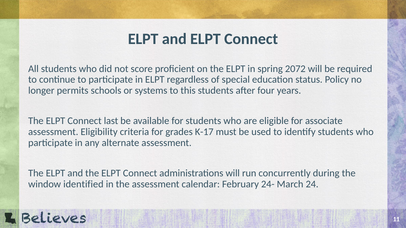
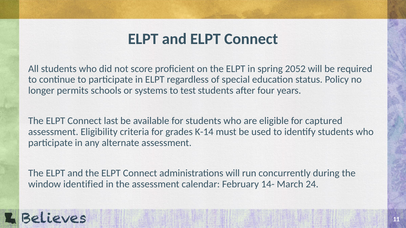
2072: 2072 -> 2052 (295, 69)
this: this -> test (188, 91)
associate: associate -> captured (324, 121)
K-17: K-17 -> K-14 (204, 132)
24-: 24- -> 14- (268, 184)
